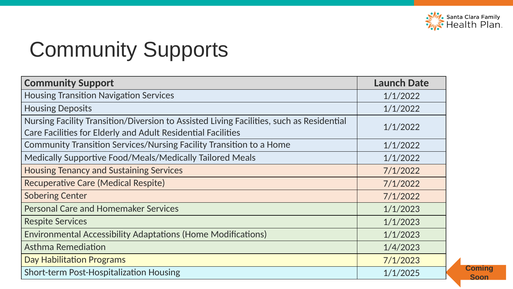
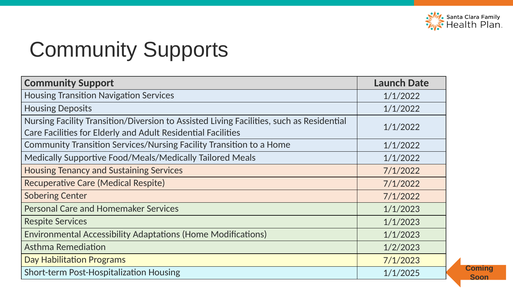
1/4/2023: 1/4/2023 -> 1/2/2023 (402, 247)
